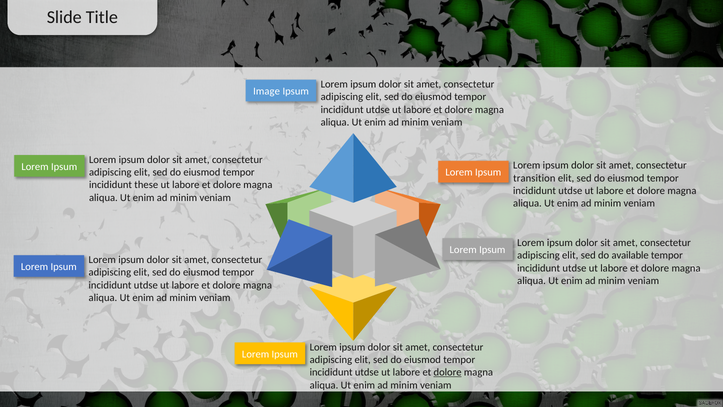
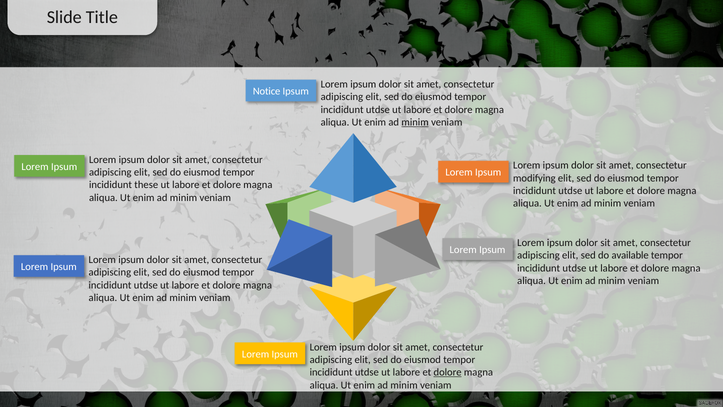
Image: Image -> Notice (267, 91)
minim underline: none -> present (415, 122)
transition: transition -> modifying (534, 178)
